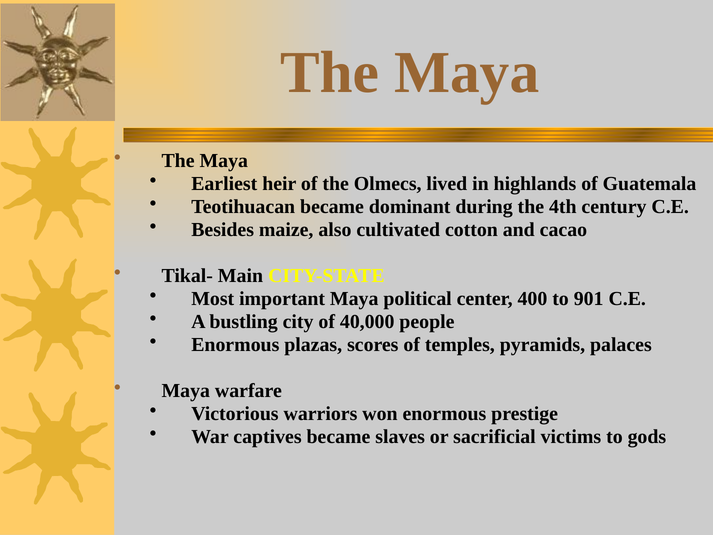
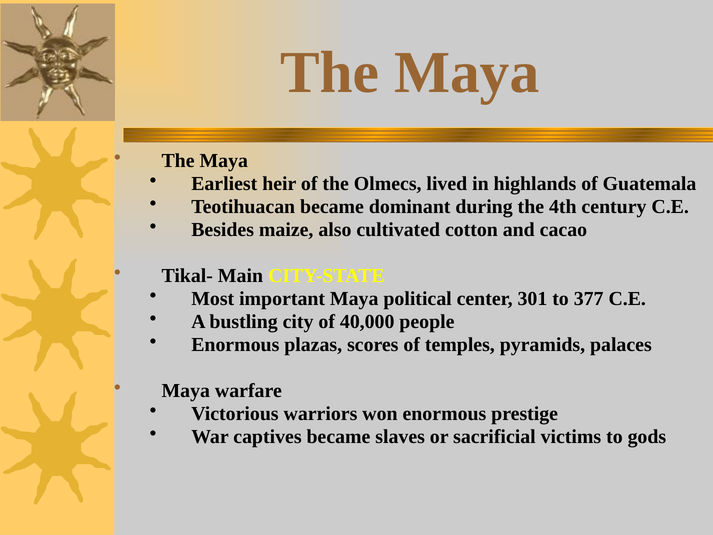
400: 400 -> 301 (532, 299)
901: 901 -> 377 (589, 299)
